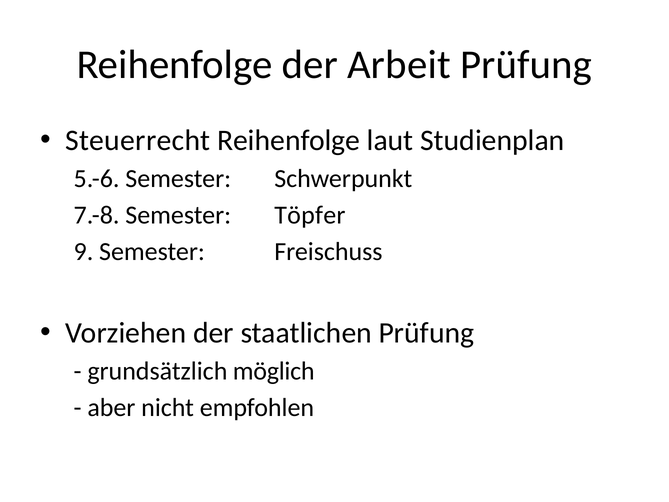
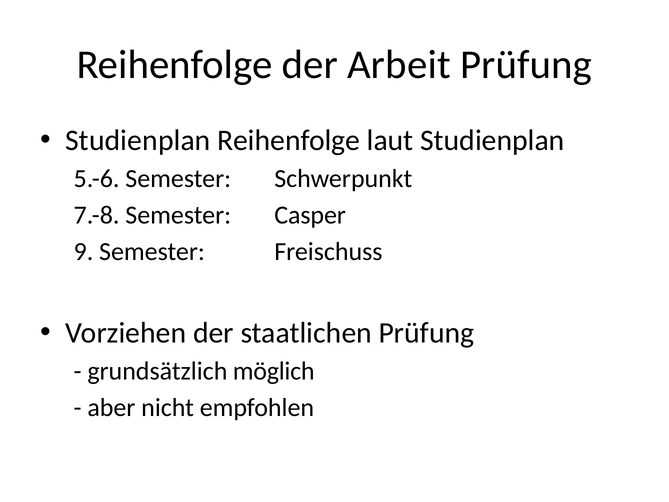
Steuerrecht: Steuerrecht -> Studienplan (138, 140)
Töpfer: Töpfer -> Casper (310, 215)
